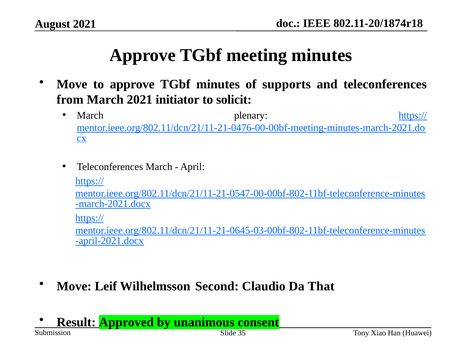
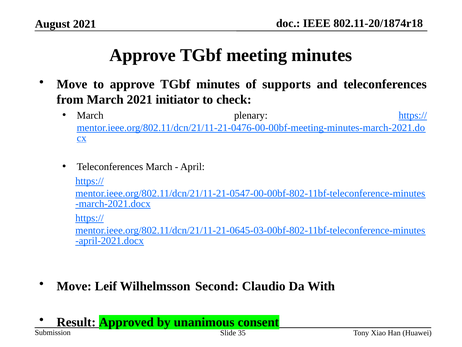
solicit: solicit -> check (234, 99)
That: That -> With (321, 286)
